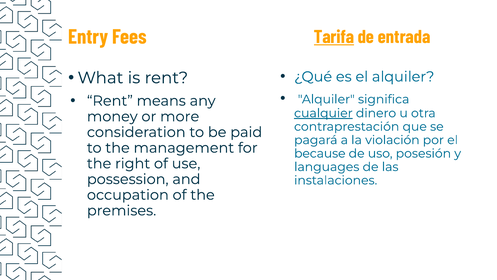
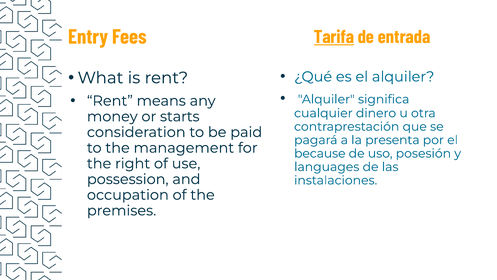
cualquier underline: present -> none (323, 113)
more: more -> starts (180, 116)
violación: violación -> presenta (392, 140)
